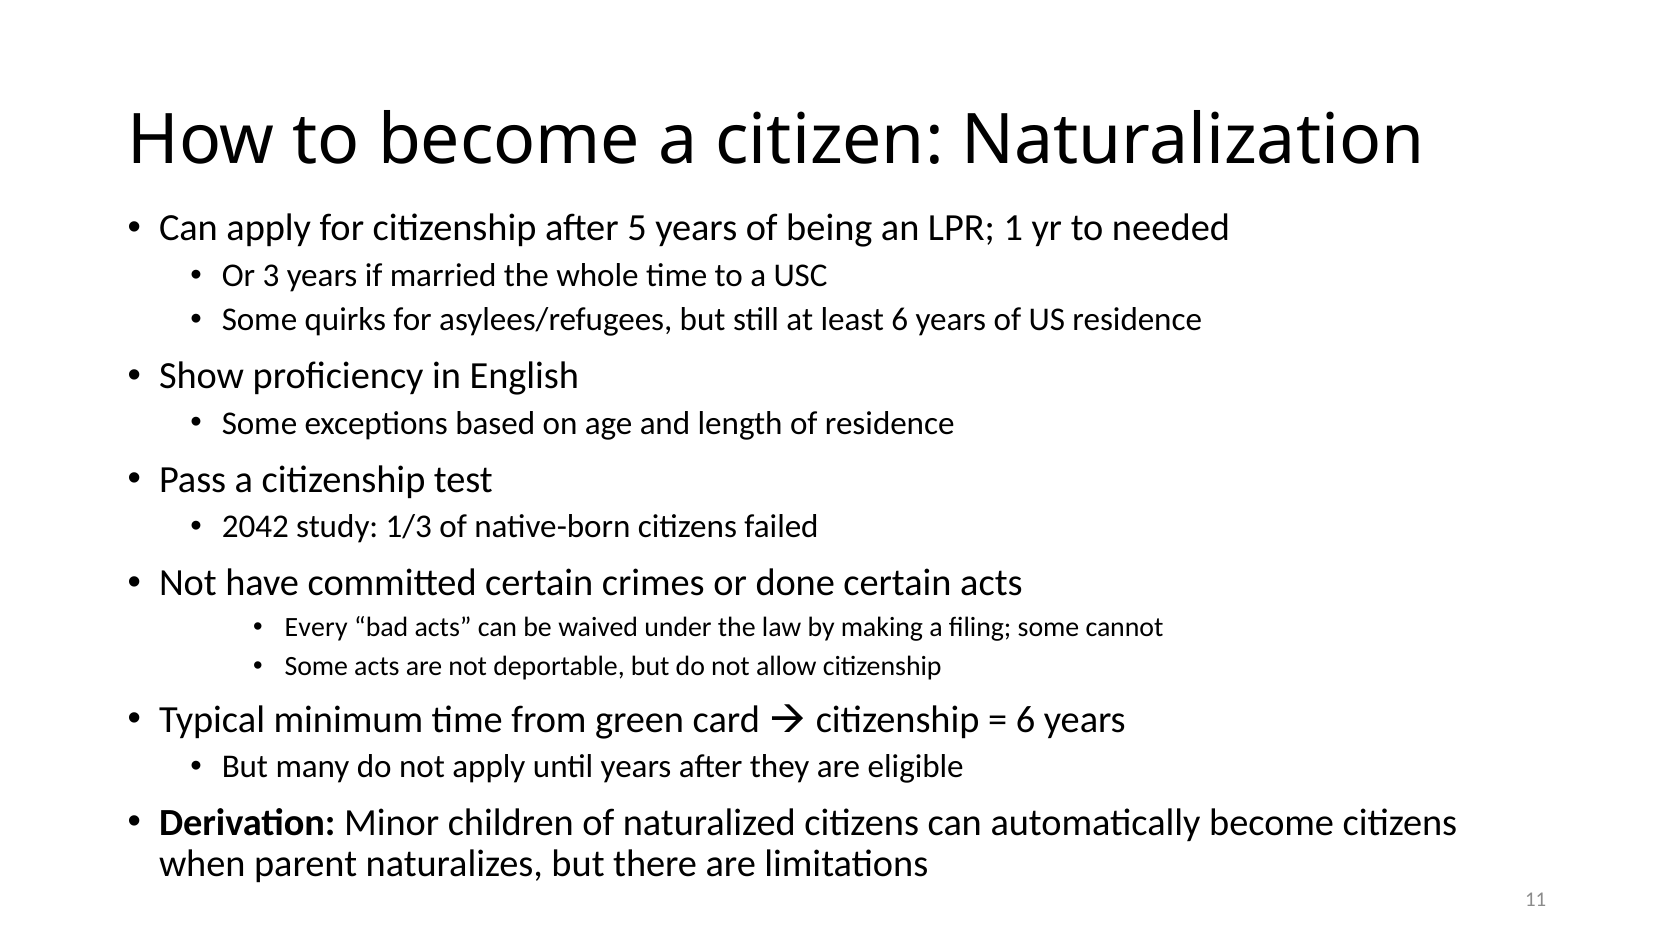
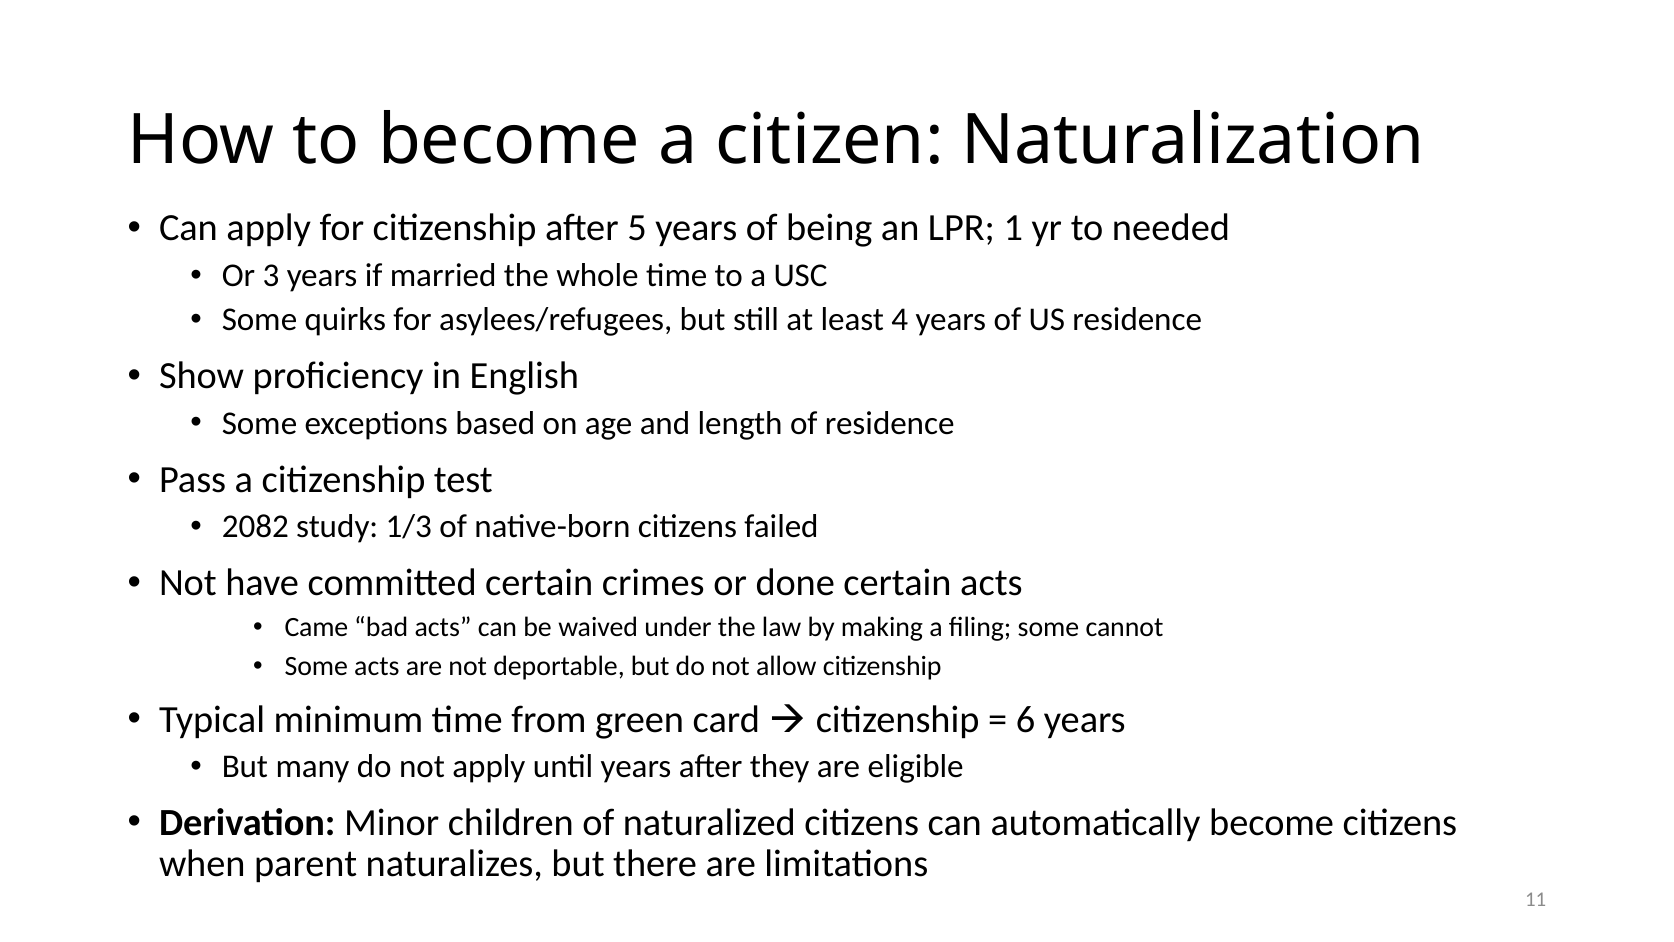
least 6: 6 -> 4 (900, 320)
2042: 2042 -> 2082 (255, 527)
Every: Every -> Came (316, 627)
